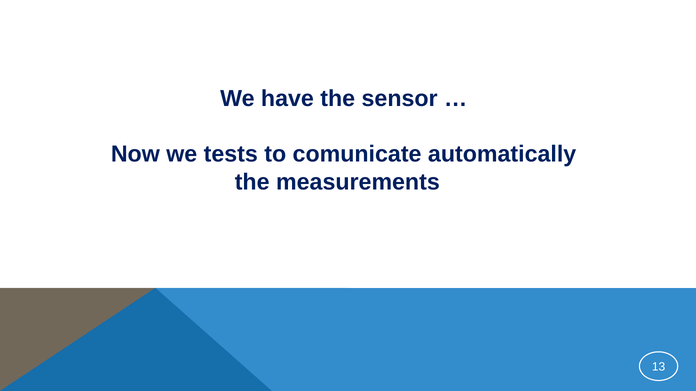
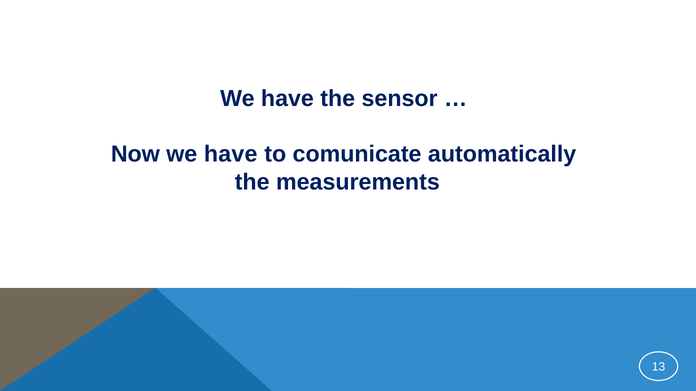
Now we tests: tests -> have (231, 154)
